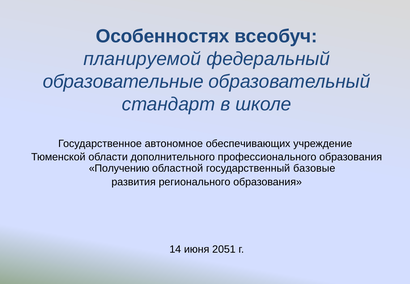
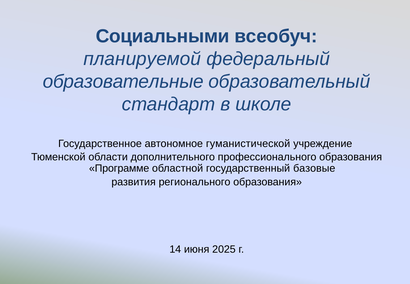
Особенностях: Особенностях -> Социальными (163, 36)
обеспечивающих: обеспечивающих -> гуманистической (248, 144)
Получению: Получению -> Программе (119, 168)
2051: 2051 -> 2025 (224, 249)
